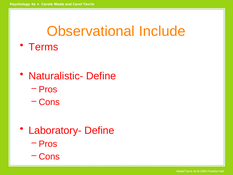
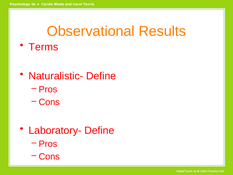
Include: Include -> Results (162, 31)
